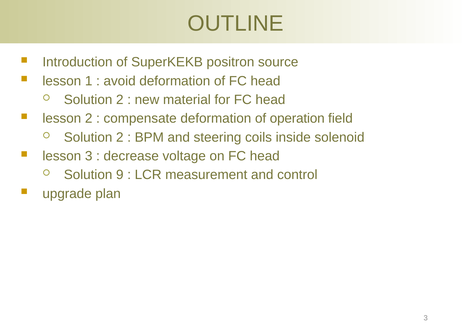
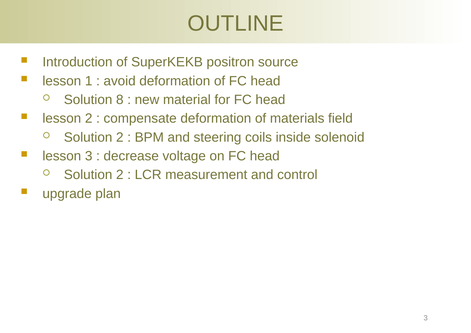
2: 2 -> 8 (120, 100)
operation: operation -> materials (297, 119)
9: 9 -> 2 (120, 175)
